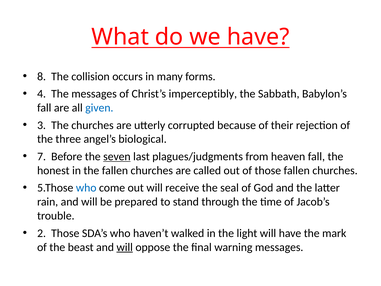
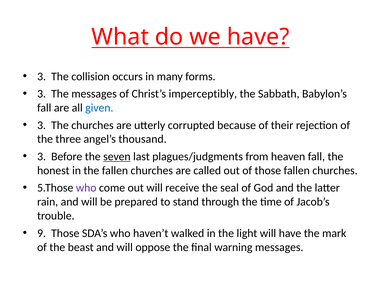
8: 8 -> 3 (42, 76)
4: 4 -> 3 (42, 94)
biological: biological -> thousand (143, 139)
7: 7 -> 3 (42, 156)
who colour: blue -> purple (86, 188)
2: 2 -> 9 (42, 233)
will underline: present -> none (125, 247)
